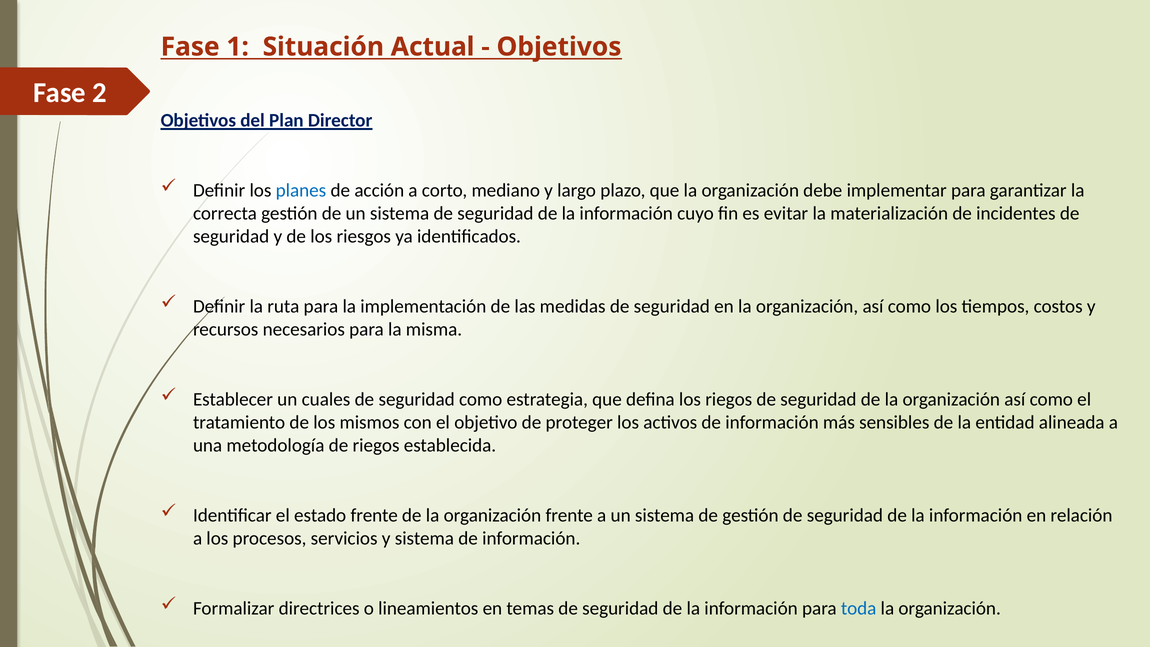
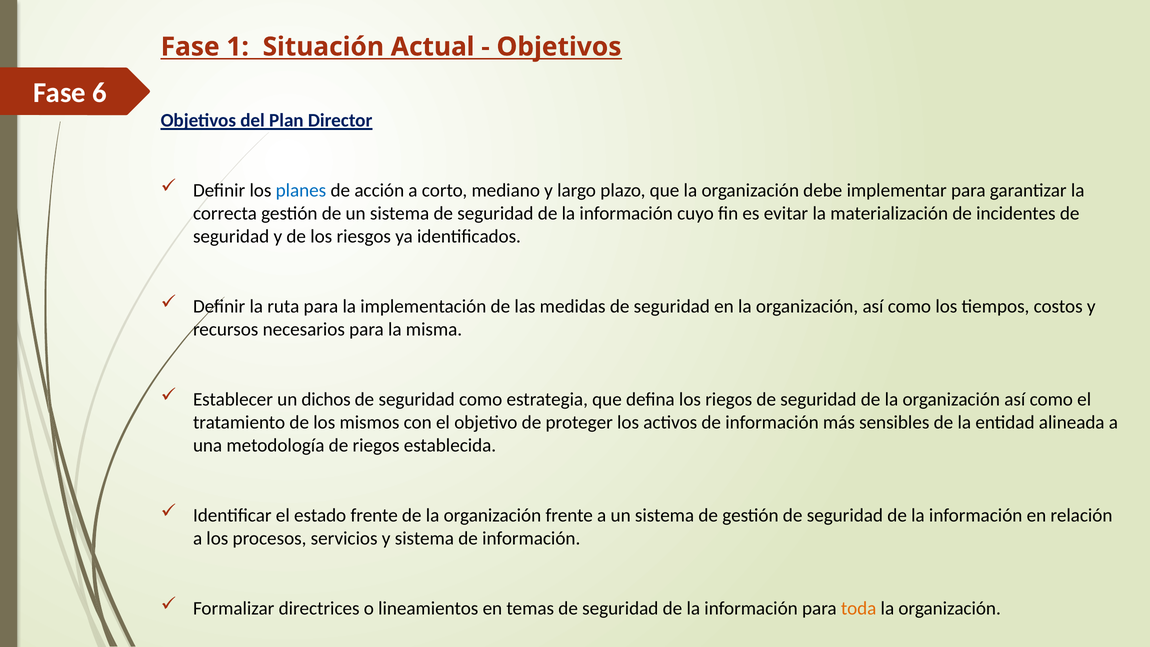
2: 2 -> 6 (100, 93)
cuales: cuales -> dichos (326, 399)
toda colour: blue -> orange (859, 608)
